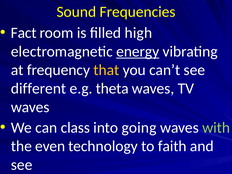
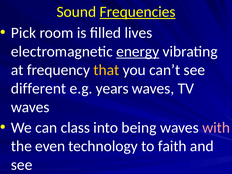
Frequencies underline: none -> present (138, 12)
Fact: Fact -> Pick (24, 33)
high: high -> lives (138, 33)
theta: theta -> years (112, 89)
going: going -> being (139, 128)
with colour: light green -> pink (216, 128)
